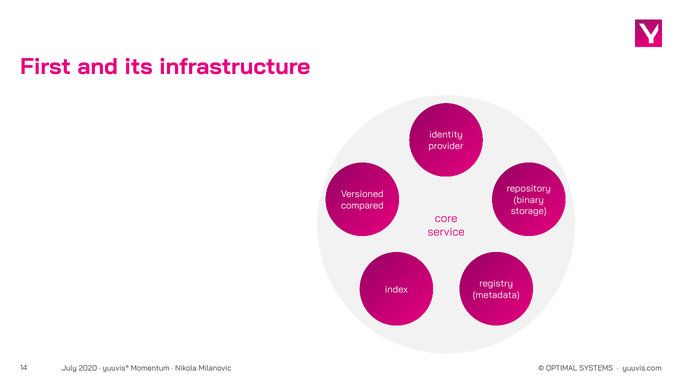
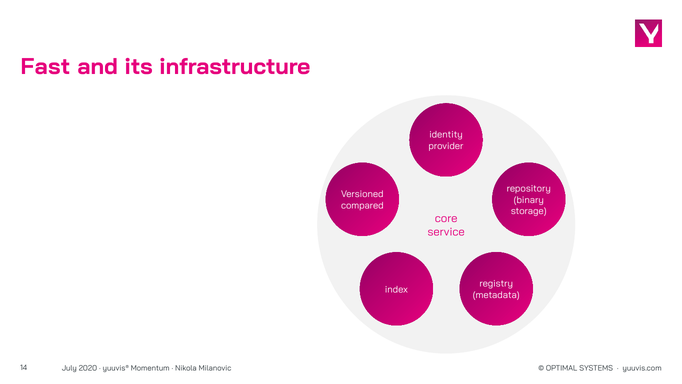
First: First -> Fast (45, 67)
